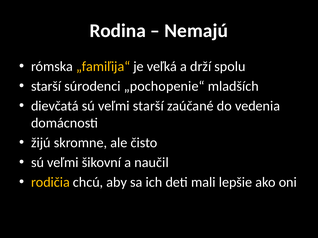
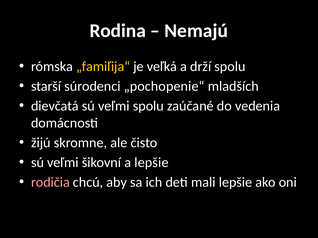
veľmi starší: starší -> spolu (148, 106)
a naučil: naučil -> lepšie (151, 163)
rodičia colour: yellow -> pink (50, 183)
